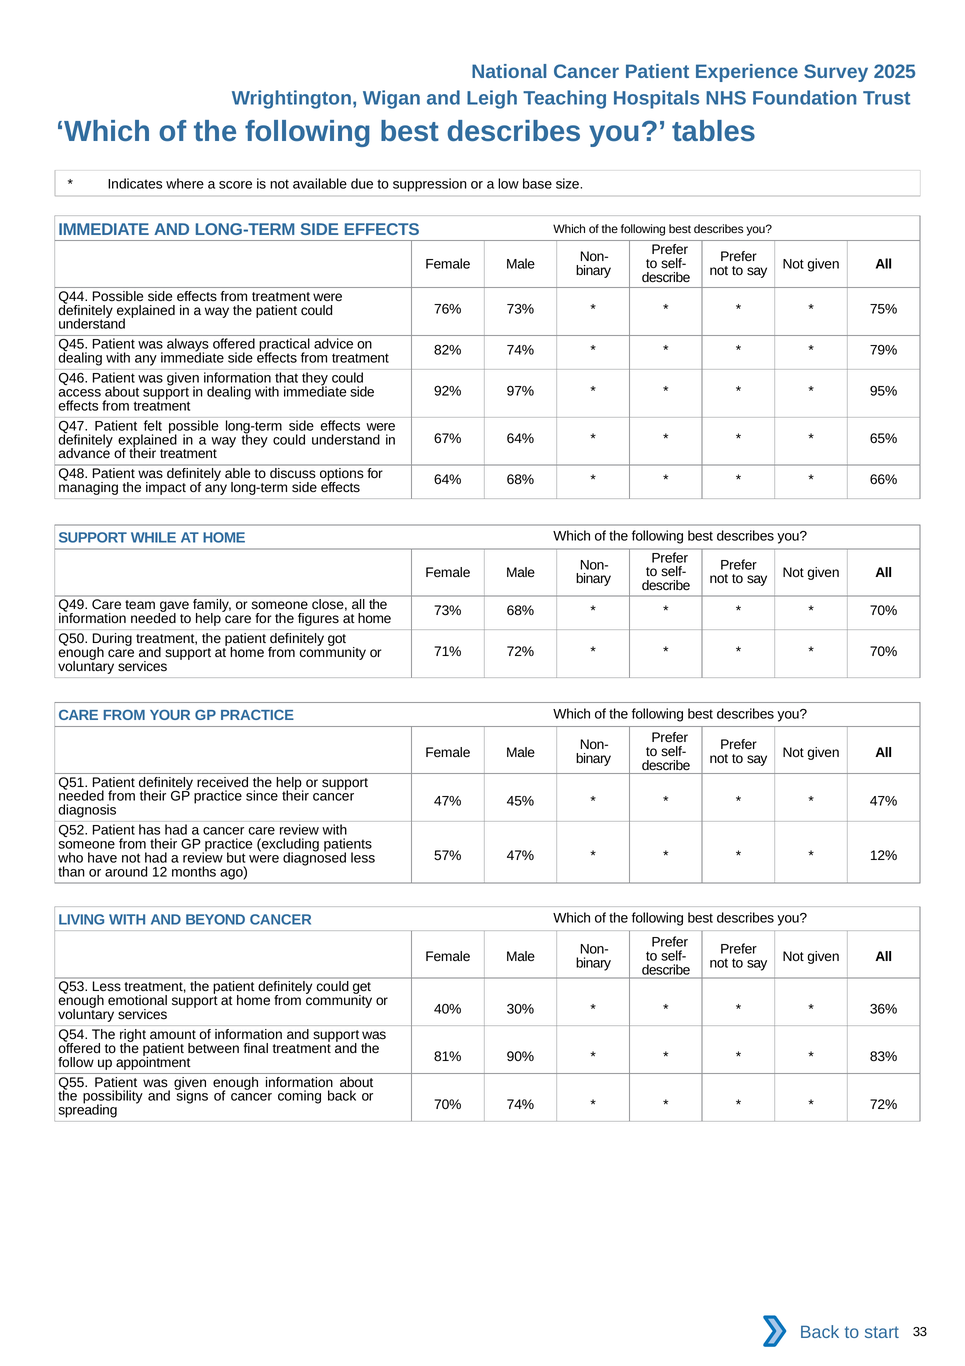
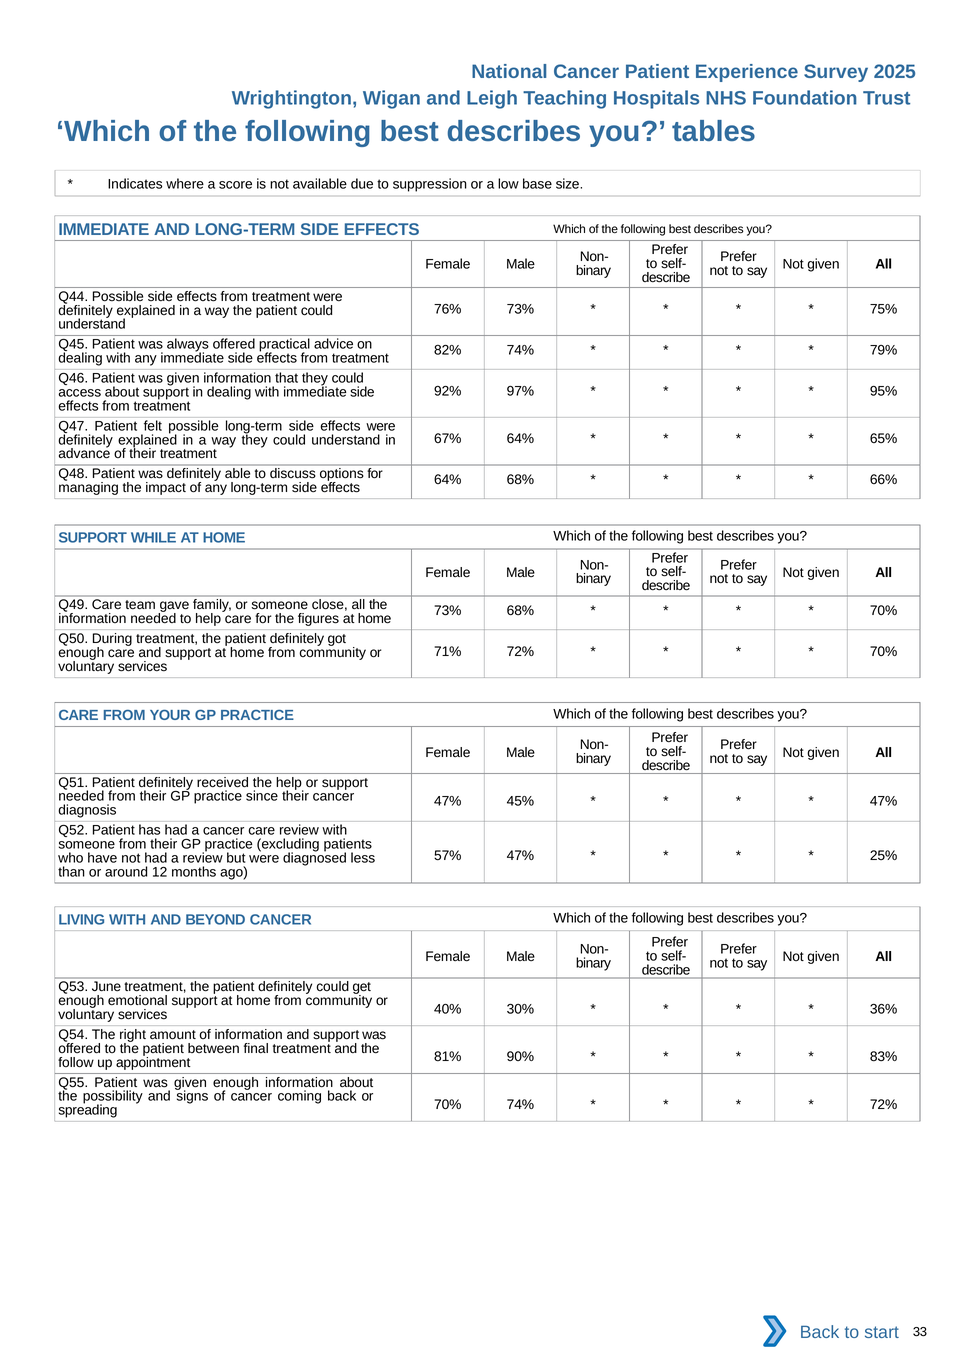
12%: 12% -> 25% (884, 856)
Q53 Less: Less -> June (106, 987)
